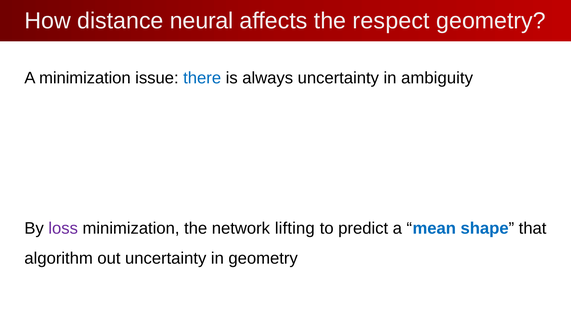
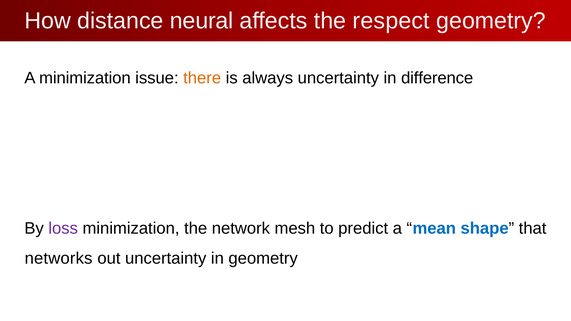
there colour: blue -> orange (202, 78)
ambiguity: ambiguity -> difference (437, 78)
lifting: lifting -> mesh (295, 229)
algorithm: algorithm -> networks (59, 258)
